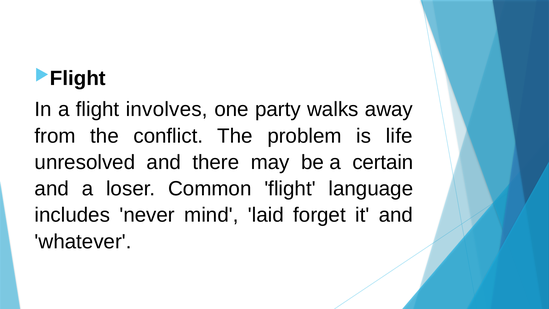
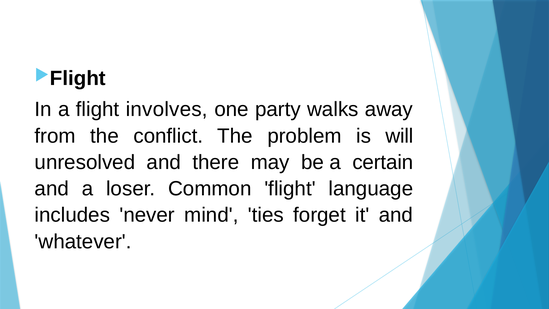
life: life -> will (399, 136)
laid: laid -> ties (266, 215)
